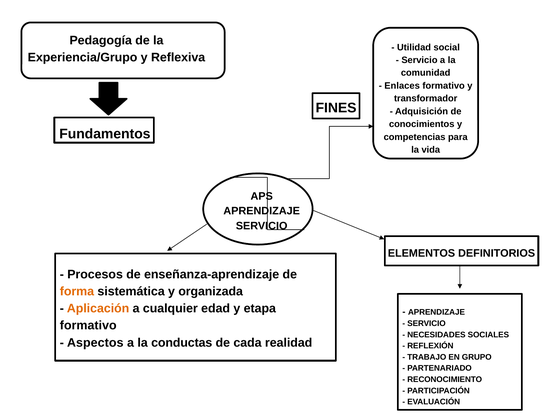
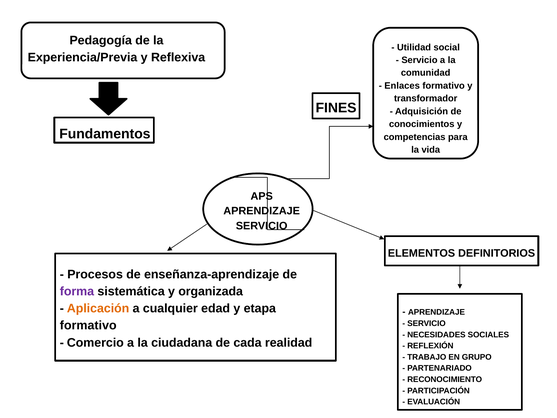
Experiencia/Grupo: Experiencia/Grupo -> Experiencia/Previa (83, 57)
forma colour: orange -> purple (77, 291)
Aspectos: Aspectos -> Comercio (95, 342)
conductas: conductas -> ciudadana (182, 342)
